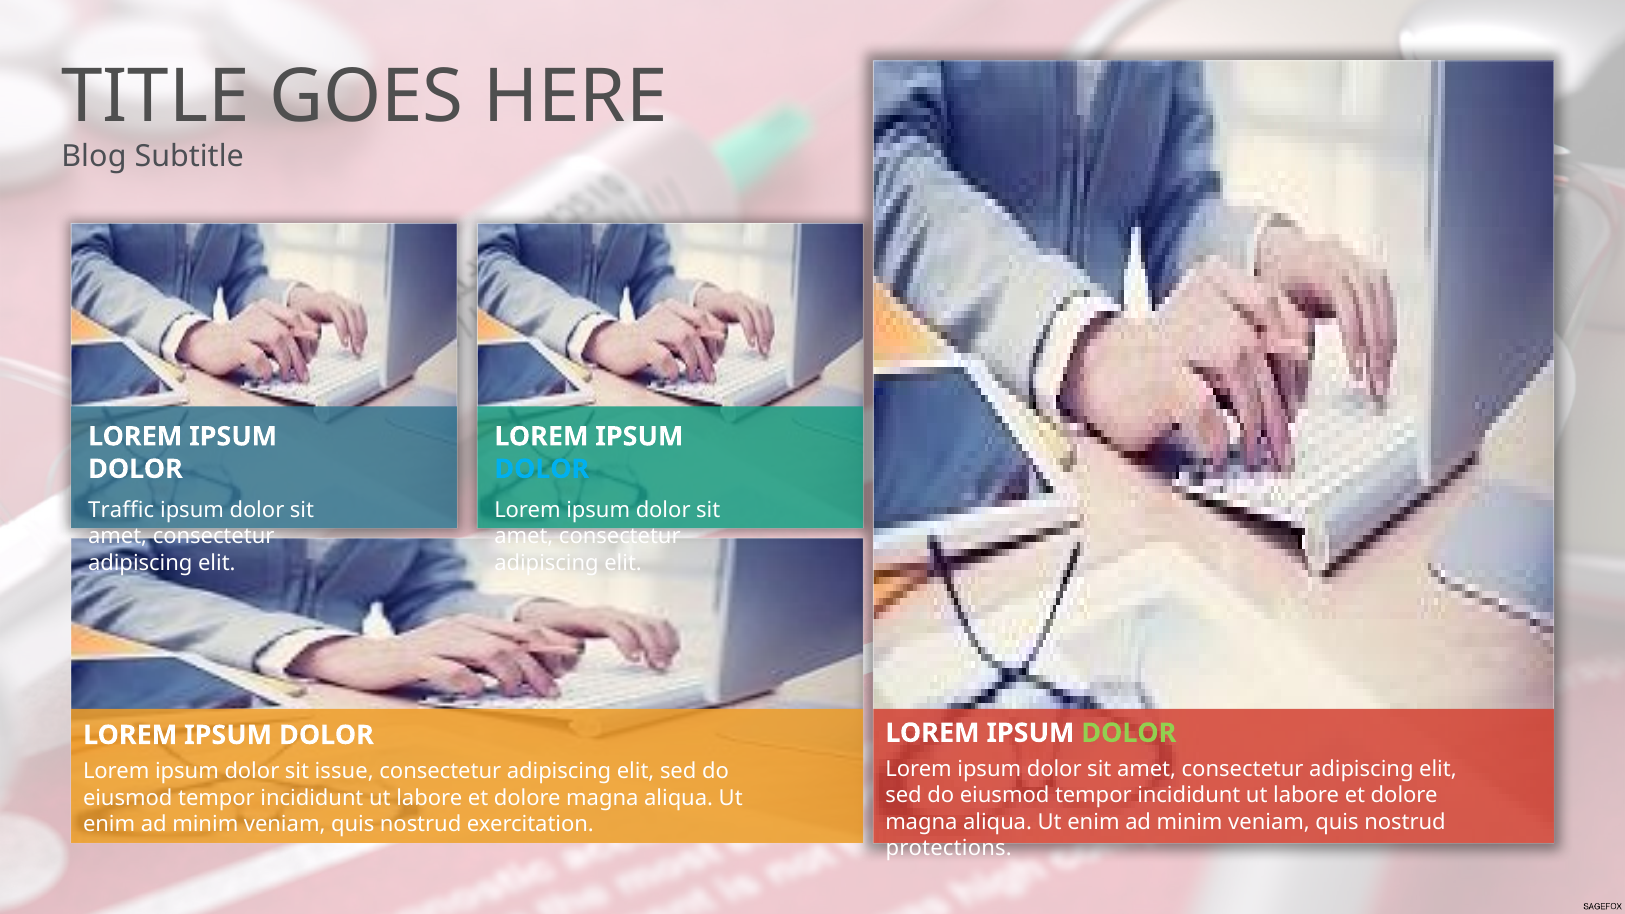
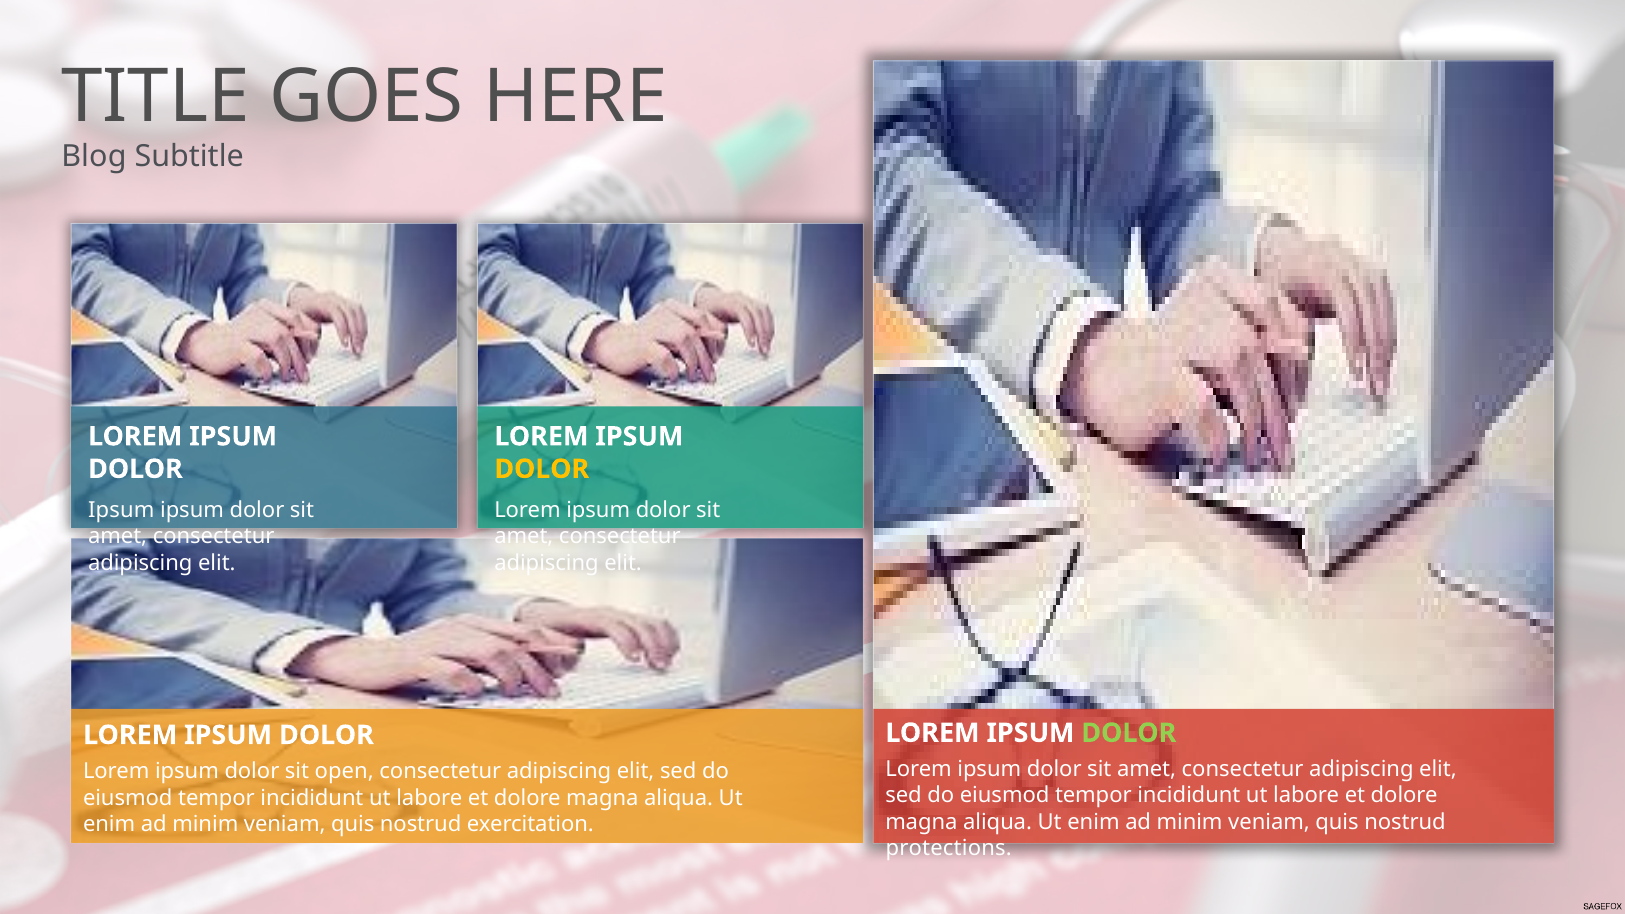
DOLOR colour: light blue -> yellow (542, 469)
Traffic: Traffic -> Ipsum (121, 510)
issue: issue -> open (344, 771)
